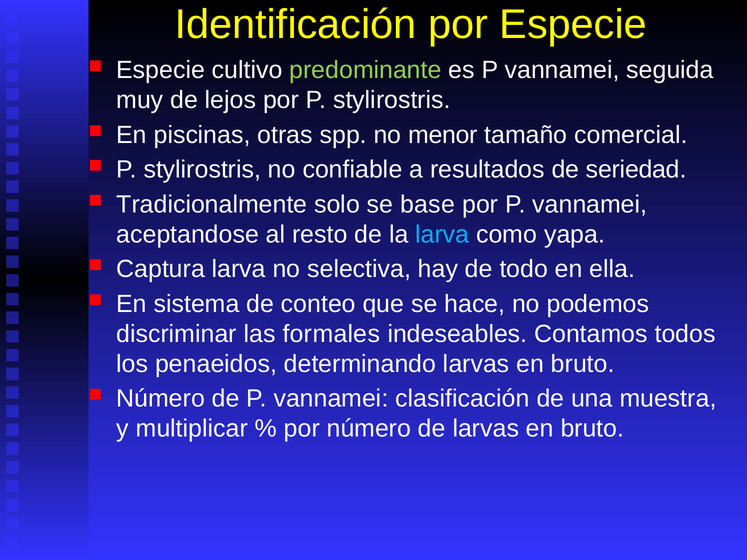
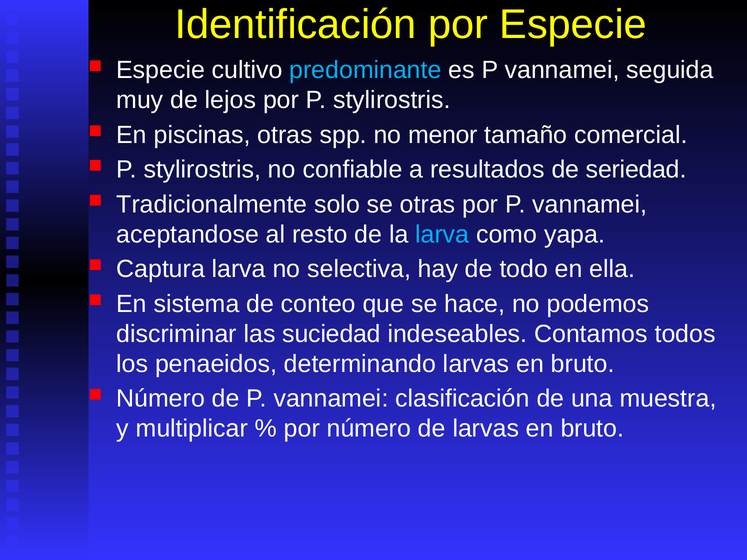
predominante colour: light green -> light blue (365, 70)
se base: base -> otras (428, 205)
formales: formales -> suciedad (332, 334)
